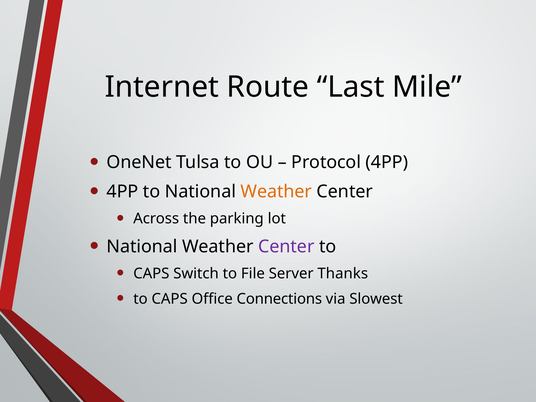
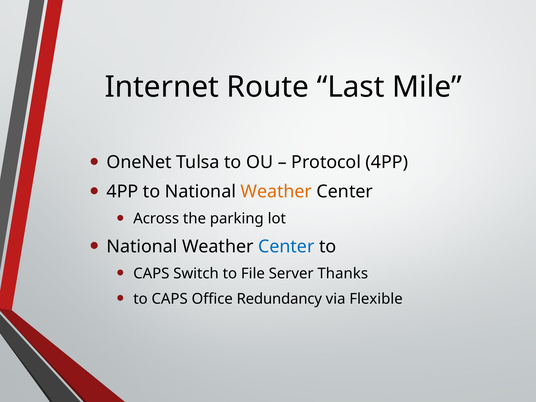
Center colour: purple -> blue (286, 247)
Connections: Connections -> Redundancy (279, 299)
Slowest: Slowest -> Flexible (376, 299)
